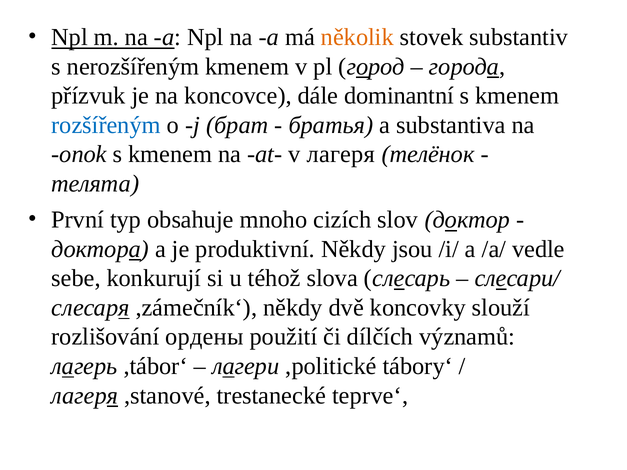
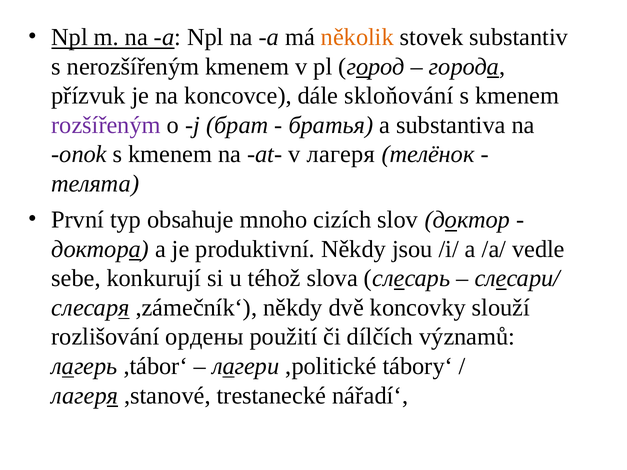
dominantní: dominantní -> skloňování (399, 96)
rozšířeným colour: blue -> purple (106, 125)
teprve‘: teprve‘ -> nářadí‘ (370, 396)
